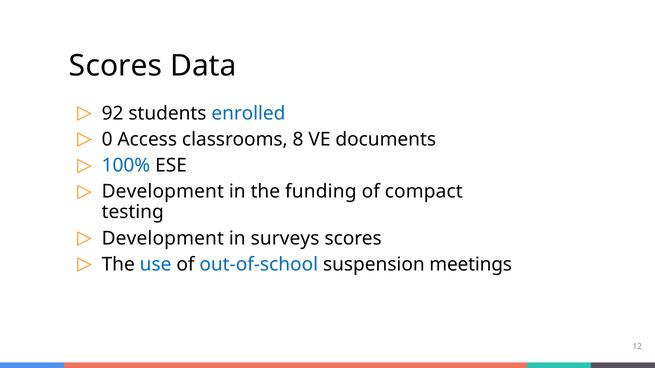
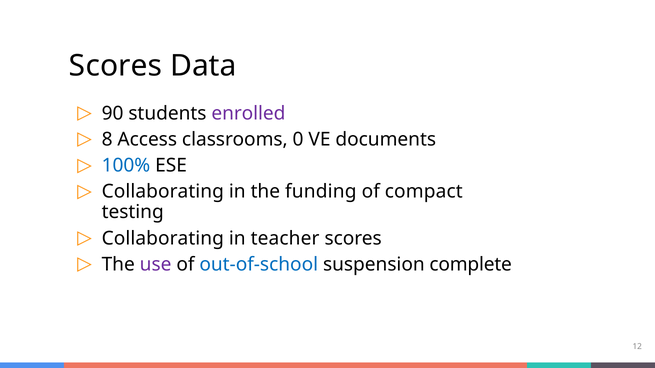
92: 92 -> 90 (113, 114)
enrolled colour: blue -> purple (248, 114)
0: 0 -> 8 (107, 140)
8: 8 -> 0 (298, 140)
Development: Development -> Collaborating (163, 192)
Development: Development -> Collaborating (163, 239)
surveys: surveys -> teacher (285, 239)
use colour: blue -> purple (156, 265)
meetings: meetings -> complete (471, 265)
